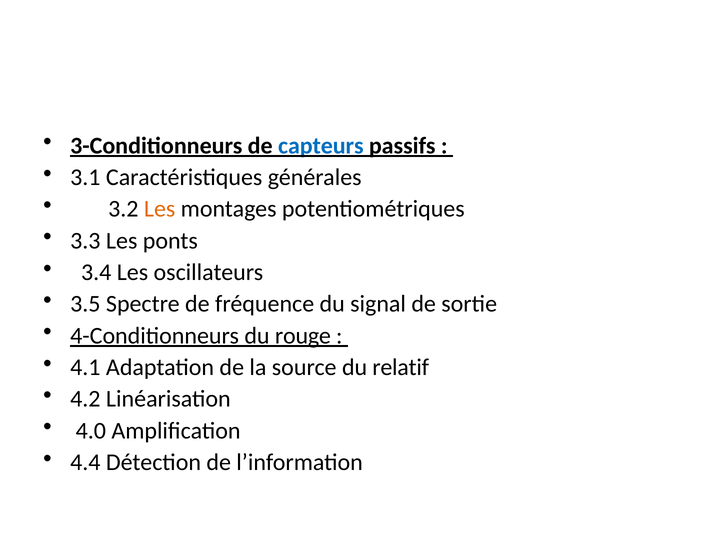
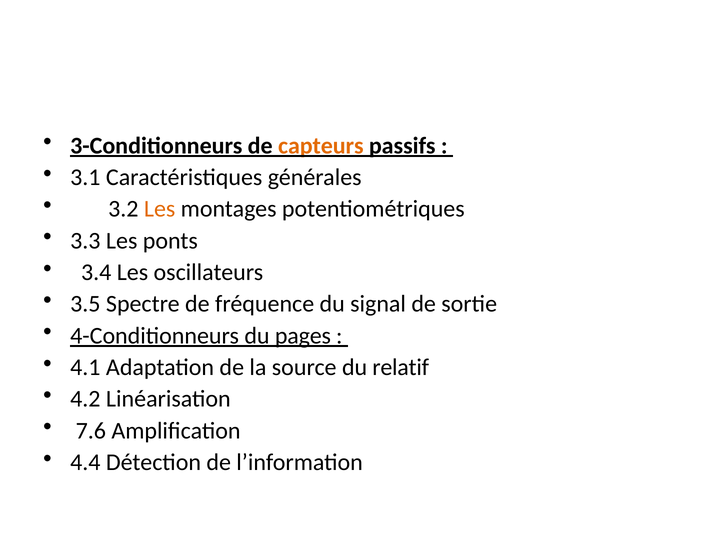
capteurs colour: blue -> orange (321, 146)
rouge: rouge -> pages (303, 336)
4.0: 4.0 -> 7.6 (91, 431)
